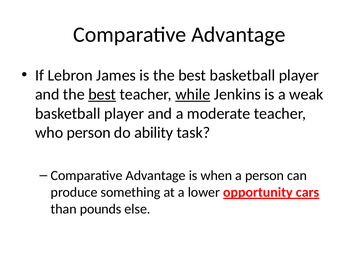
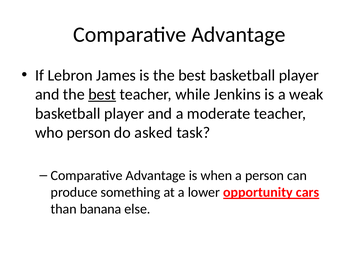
while underline: present -> none (193, 94)
ability: ability -> asked (154, 133)
pounds: pounds -> banana (101, 209)
